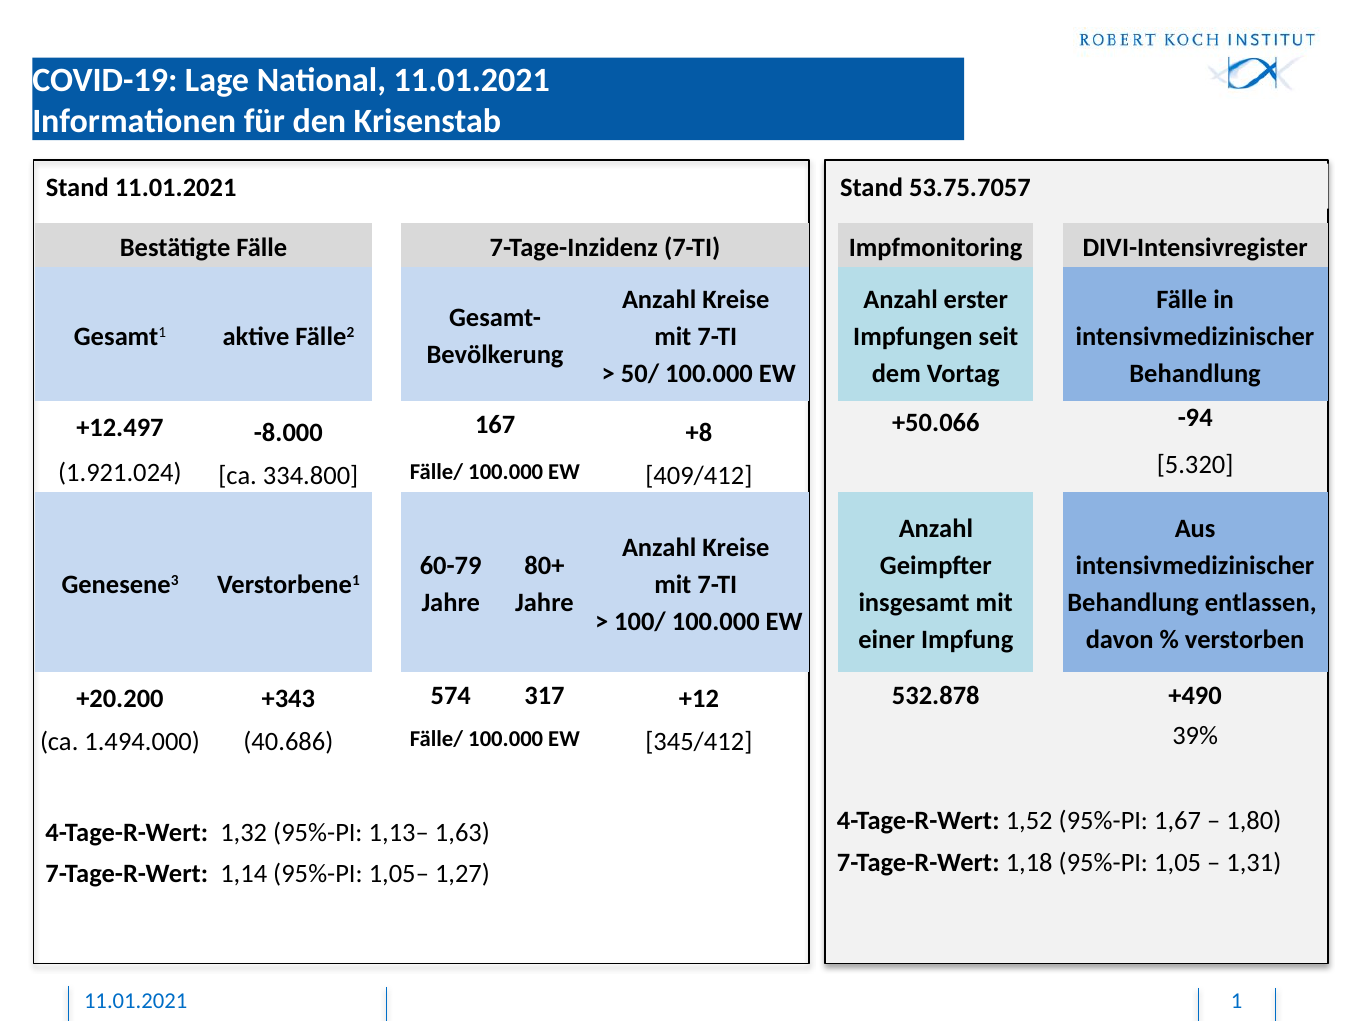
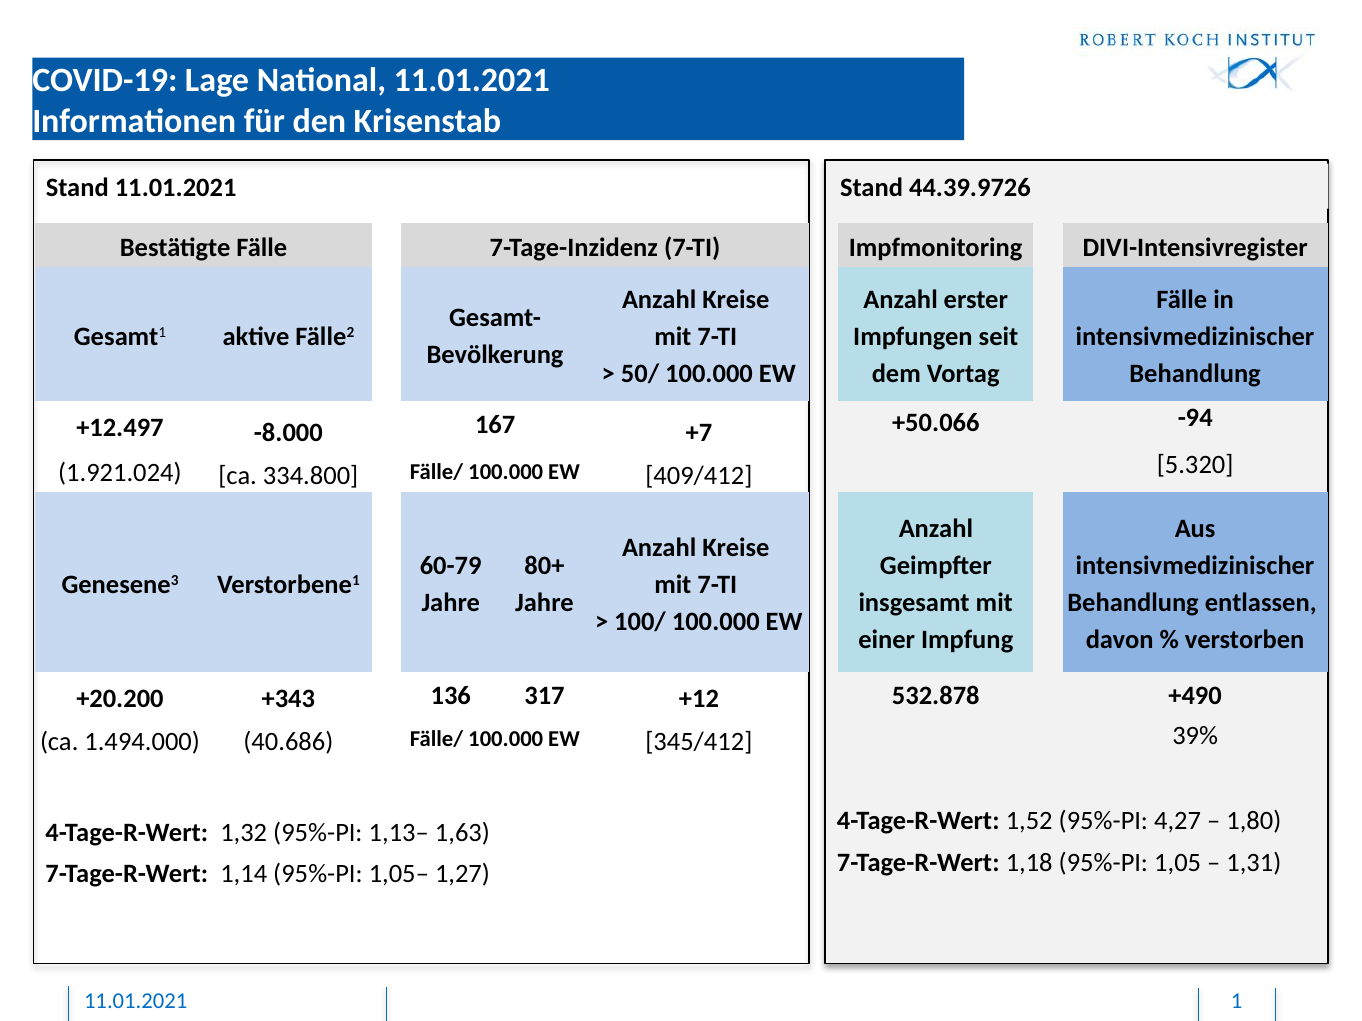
53.75.7057: 53.75.7057 -> 44.39.9726 (970, 188)
+8: +8 -> +7 (699, 433)
574: 574 -> 136 (451, 696)
1,67: 1,67 -> 4,27 (1178, 821)
